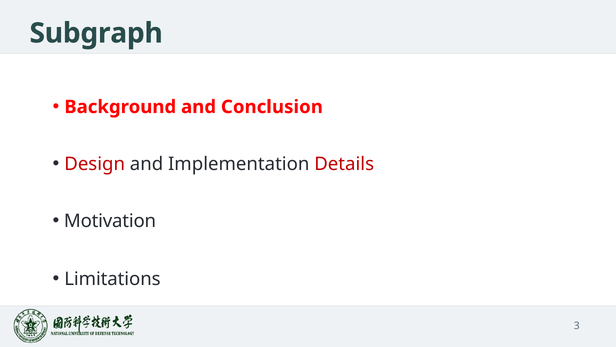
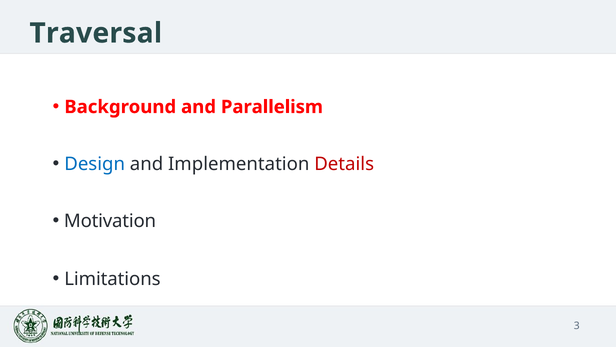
Subgraph: Subgraph -> Traversal (96, 33)
Conclusion: Conclusion -> Parallelism (272, 107)
Design colour: red -> blue (95, 164)
